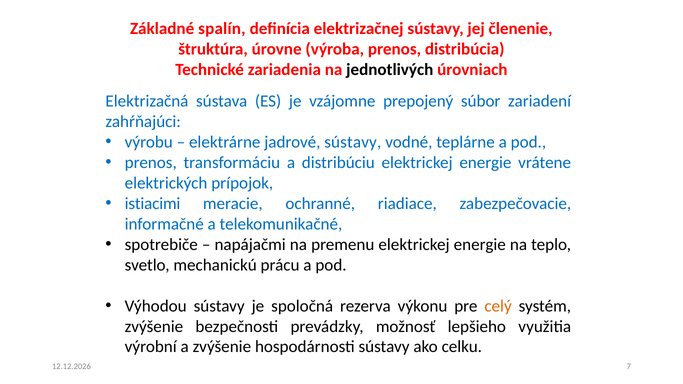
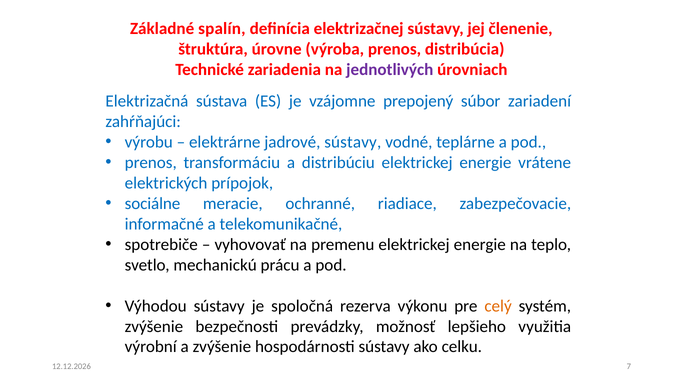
jednotlivých colour: black -> purple (390, 70)
istiacimi: istiacimi -> sociálne (153, 204)
napájačmi: napájačmi -> vyhovovať (250, 245)
